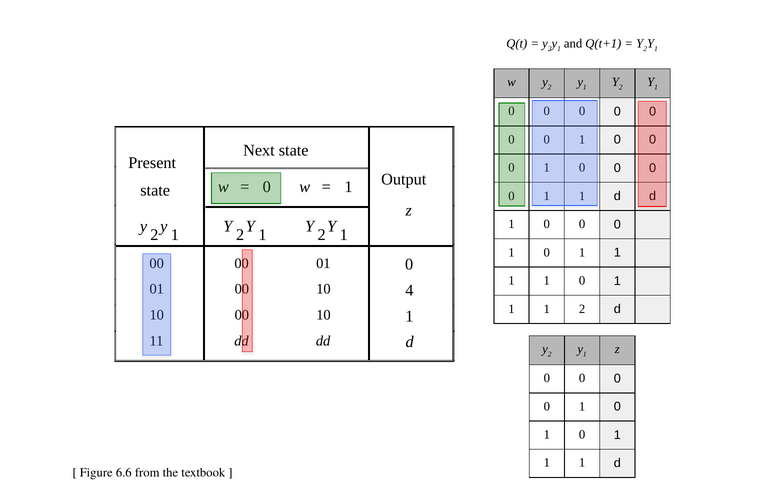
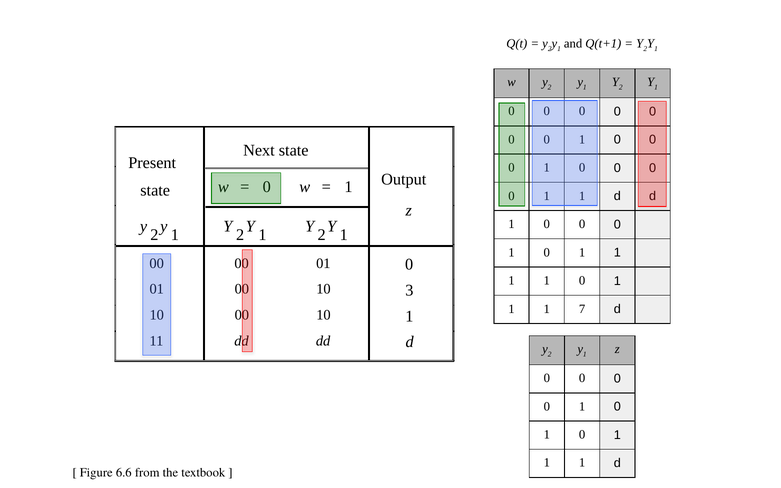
4: 4 -> 3 (409, 291)
1 2: 2 -> 7 (582, 309)
